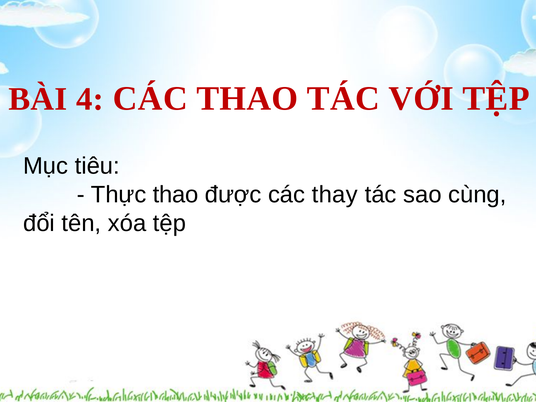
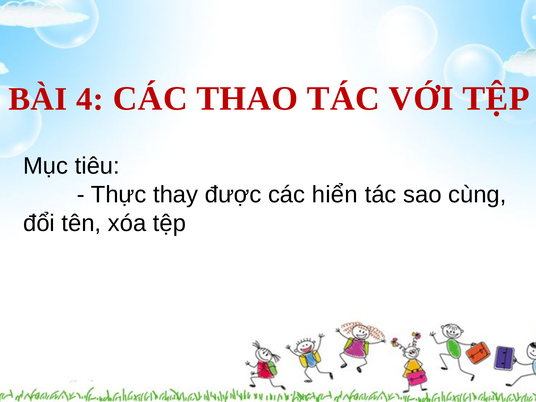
Thực thao: thao -> thay (176, 195)
thay: thay -> hiển (335, 195)
